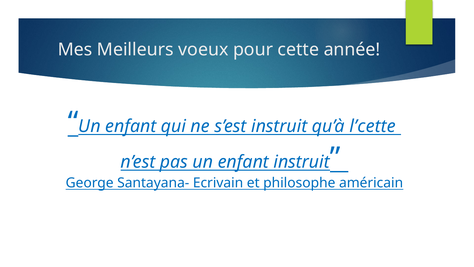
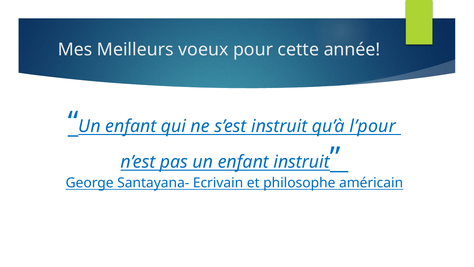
l’cette: l’cette -> l’pour (373, 126)
